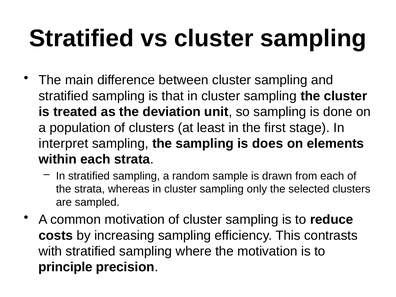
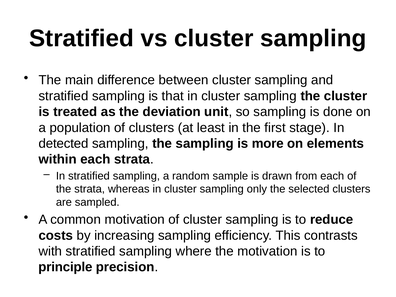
interpret: interpret -> detected (64, 143)
does: does -> more (268, 143)
